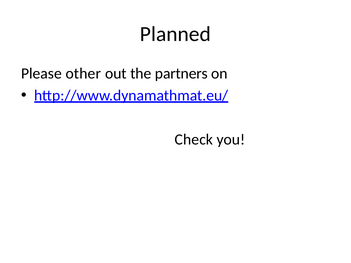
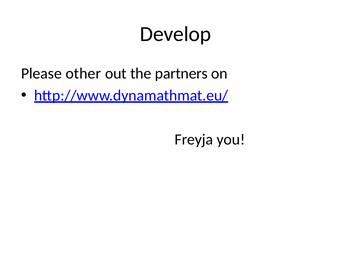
Planned: Planned -> Develop (176, 34)
Check: Check -> Freyja (194, 140)
